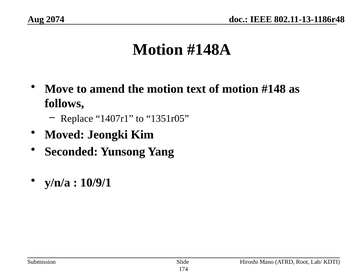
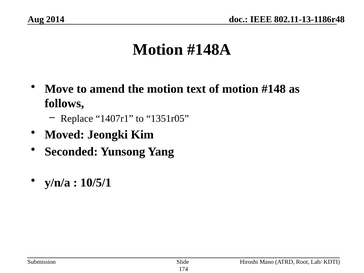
2074: 2074 -> 2014 (55, 19)
10/9/1: 10/9/1 -> 10/5/1 (96, 183)
